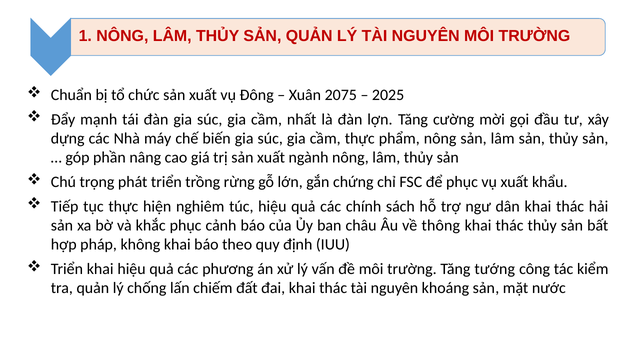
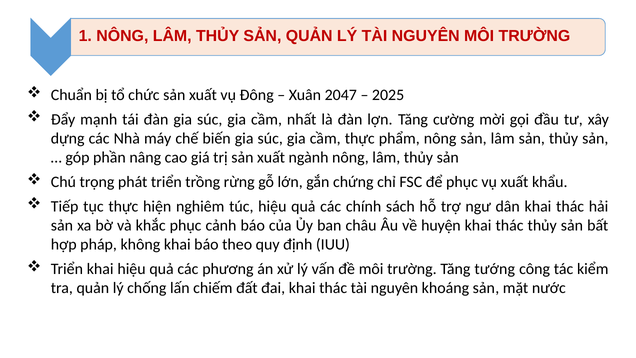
2075: 2075 -> 2047 (341, 95)
thông: thông -> huyện (441, 225)
